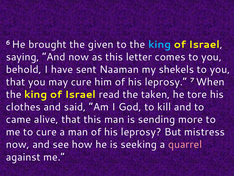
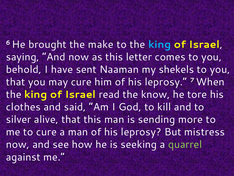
given: given -> make (101, 44)
taken: taken -> know (156, 94)
came: came -> silver (19, 119)
quarrel colour: pink -> light green (185, 144)
